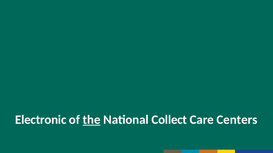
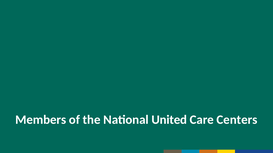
Electronic: Electronic -> Members (41, 120)
the underline: present -> none (92, 120)
Collect: Collect -> United (169, 120)
